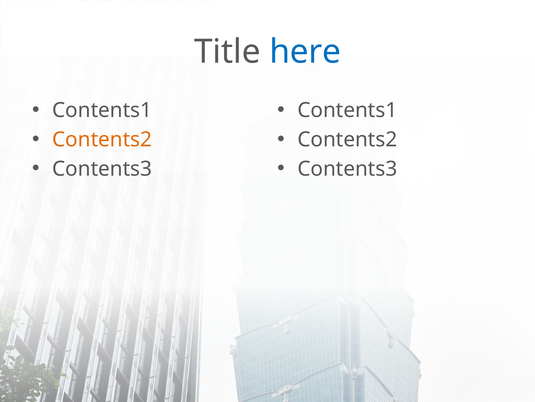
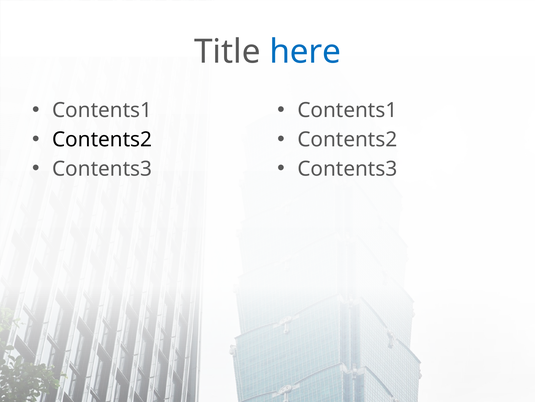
Contents2 colour: orange -> black (102, 139)
